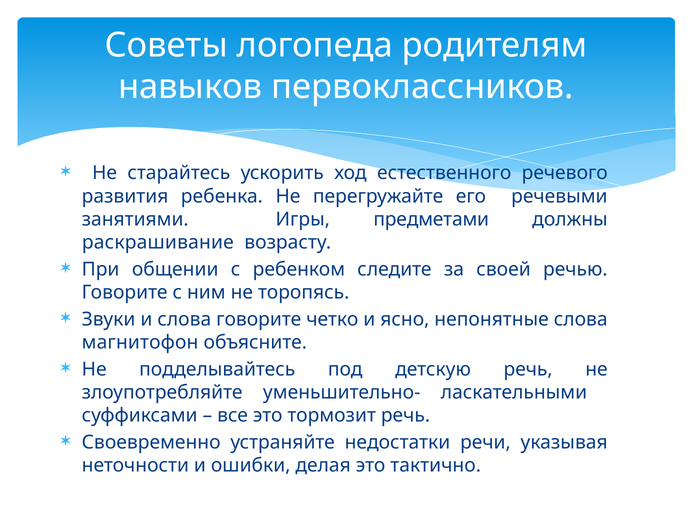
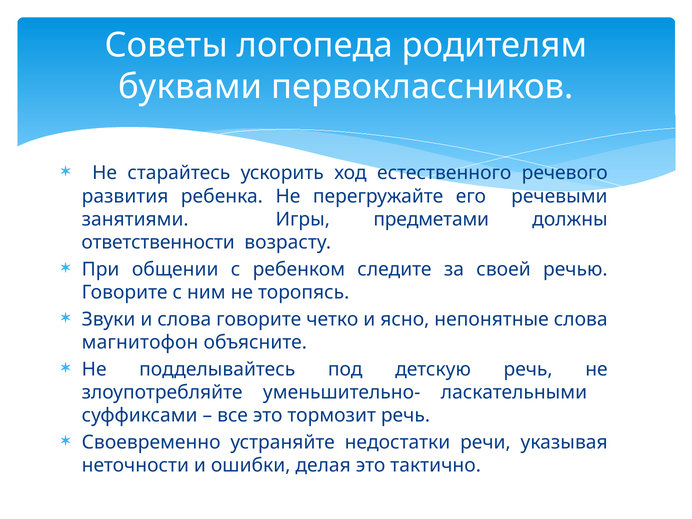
навыков: навыков -> буквами (190, 87)
раскрашивание: раскрашивание -> ответственности (158, 242)
